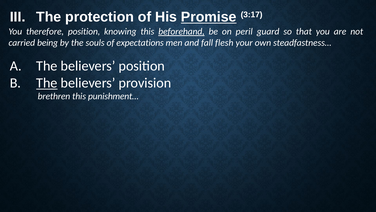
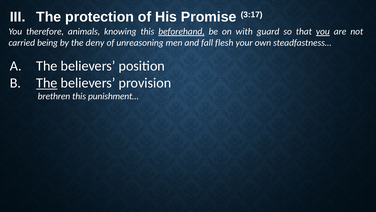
Promise underline: present -> none (209, 17)
therefore position: position -> animals (84, 31)
peril: peril -> with (244, 31)
you underline: none -> present (323, 31)
souls: souls -> deny (95, 43)
expectations: expectations -> unreasoning (140, 43)
